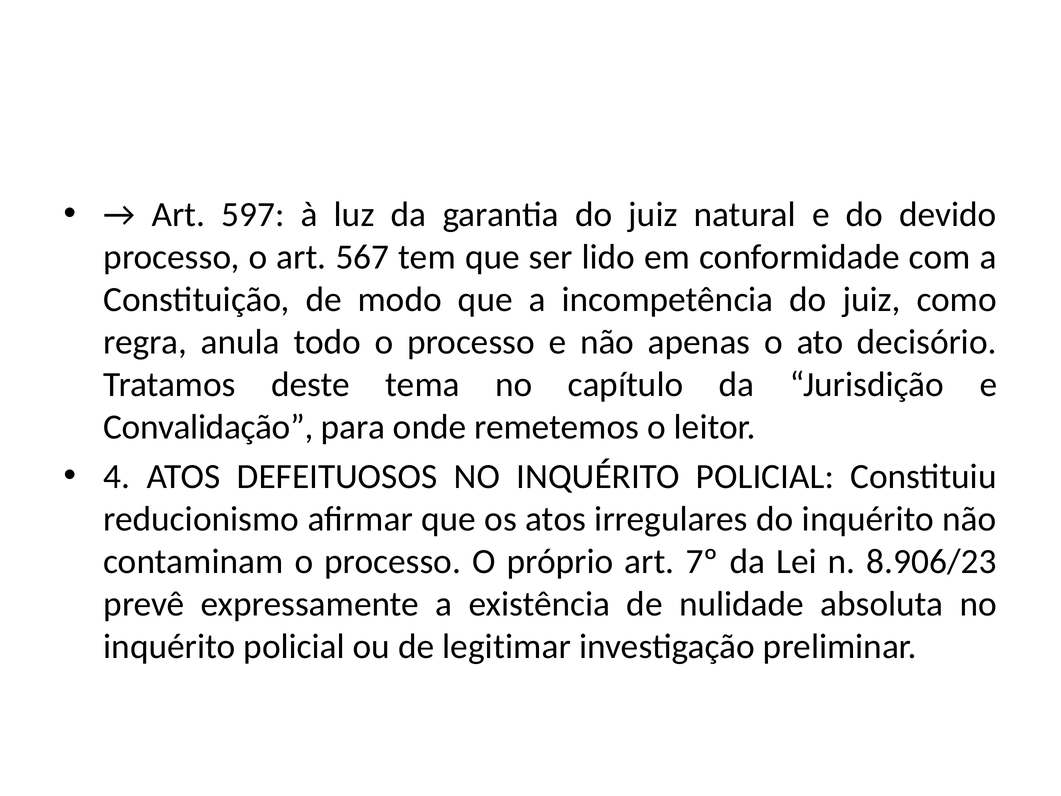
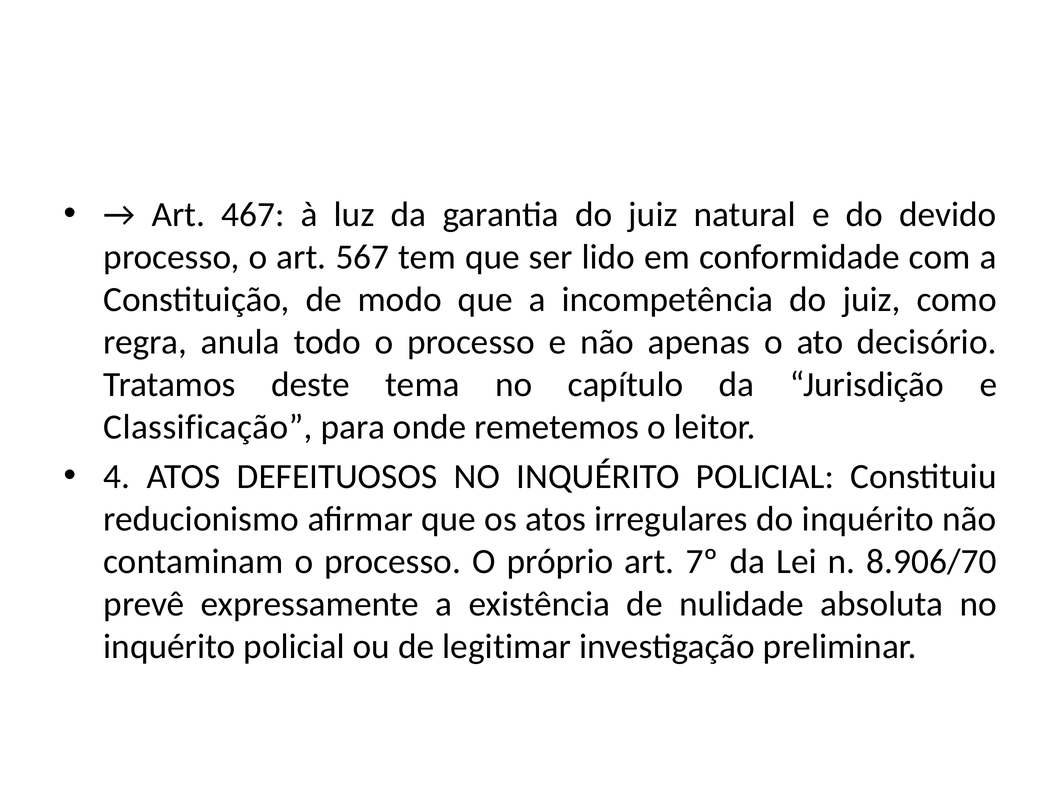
597: 597 -> 467 (253, 215)
Convalidação: Convalidação -> Classificação (208, 427)
8.906/23: 8.906/23 -> 8.906/70 (931, 561)
